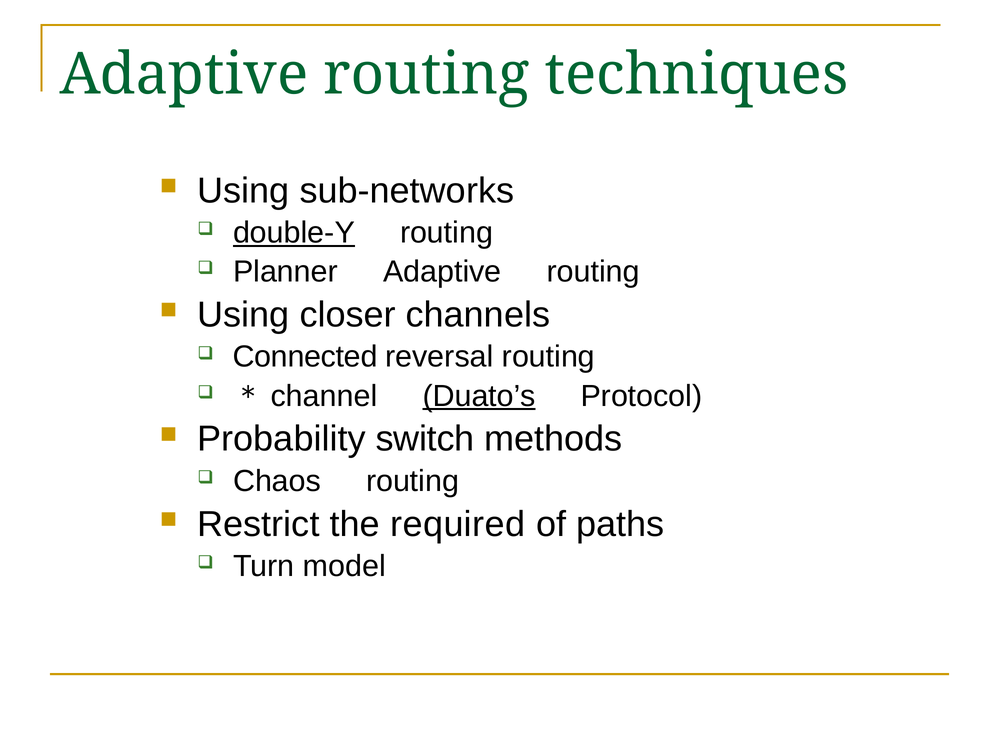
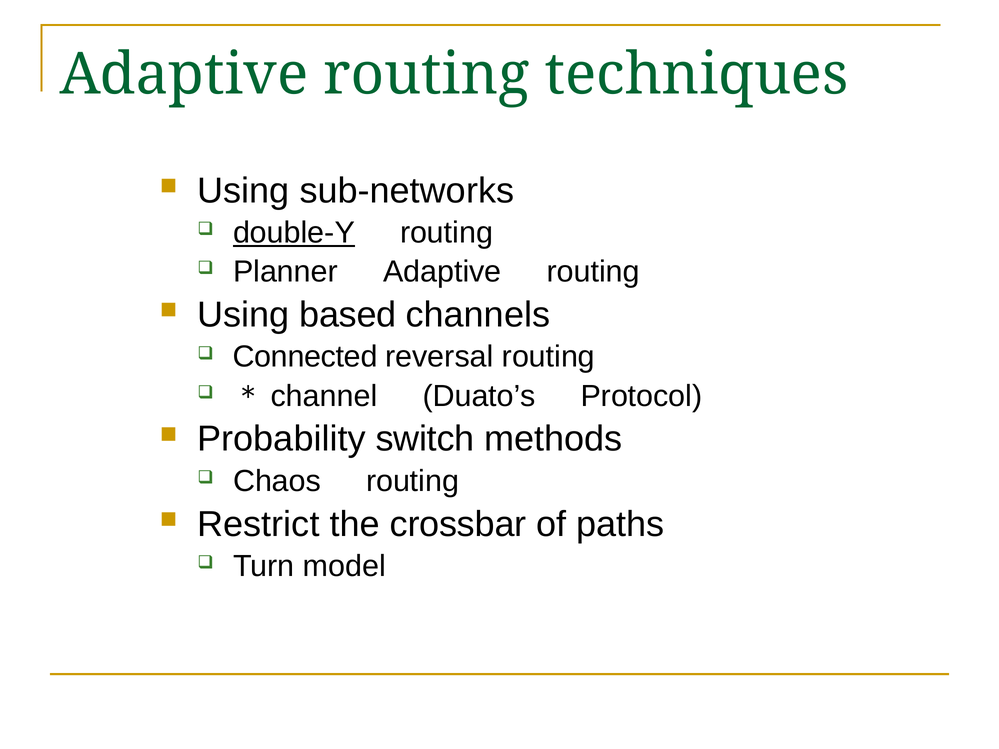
closer: closer -> based (348, 315)
Duato’s underline: present -> none (479, 396)
required: required -> crossbar (458, 524)
